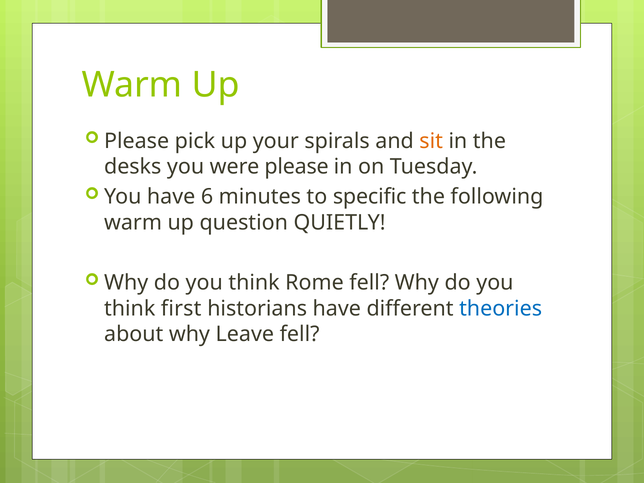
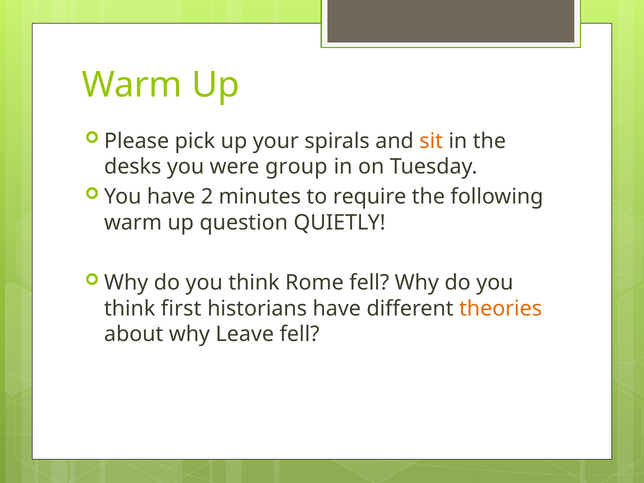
were please: please -> group (296, 167)
6: 6 -> 2 (207, 197)
specific: specific -> require (370, 197)
theories colour: blue -> orange (501, 308)
